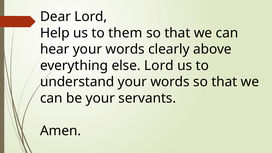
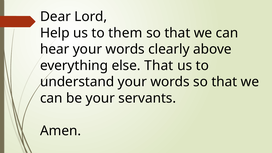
else Lord: Lord -> That (159, 66)
